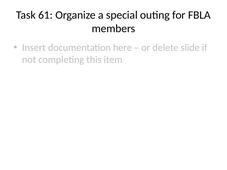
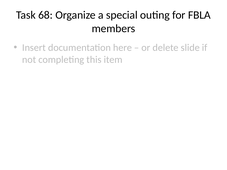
61: 61 -> 68 (46, 15)
